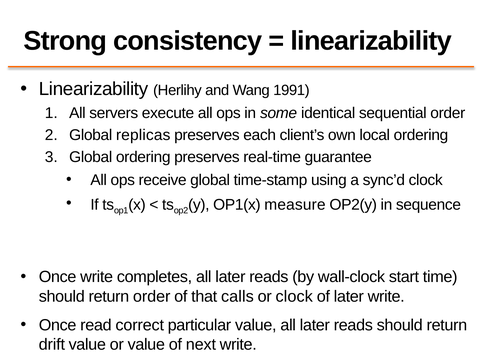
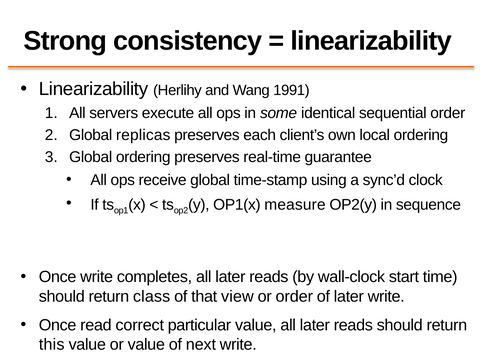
return order: order -> class (152, 297)
calls: calls -> view (237, 297)
or clock: clock -> order (294, 297)
drift: drift -> this (52, 345)
